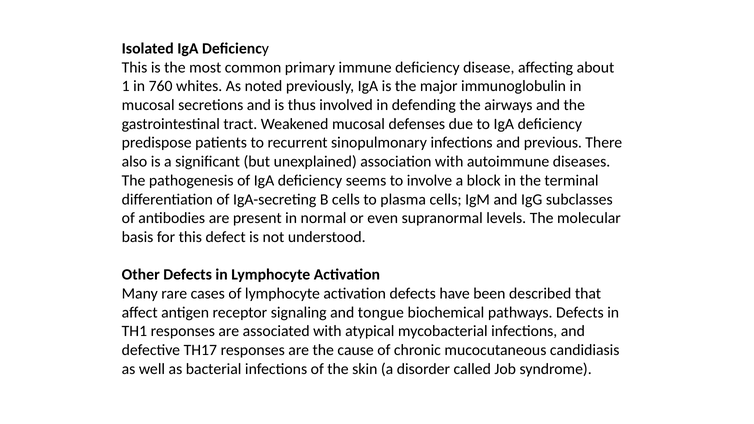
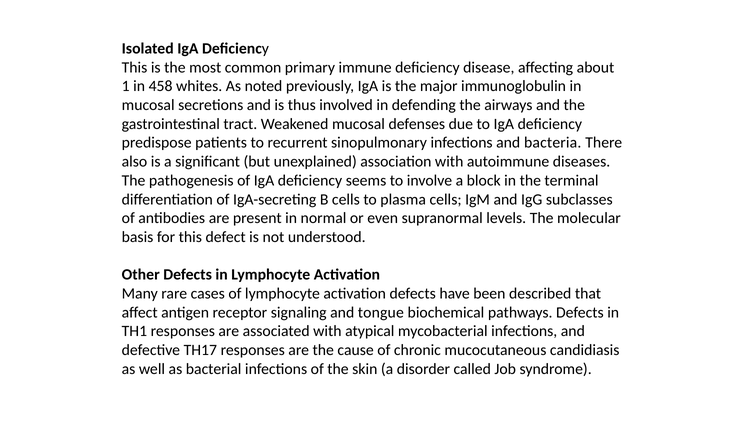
760: 760 -> 458 (161, 86)
previous: previous -> bacteria (553, 143)
